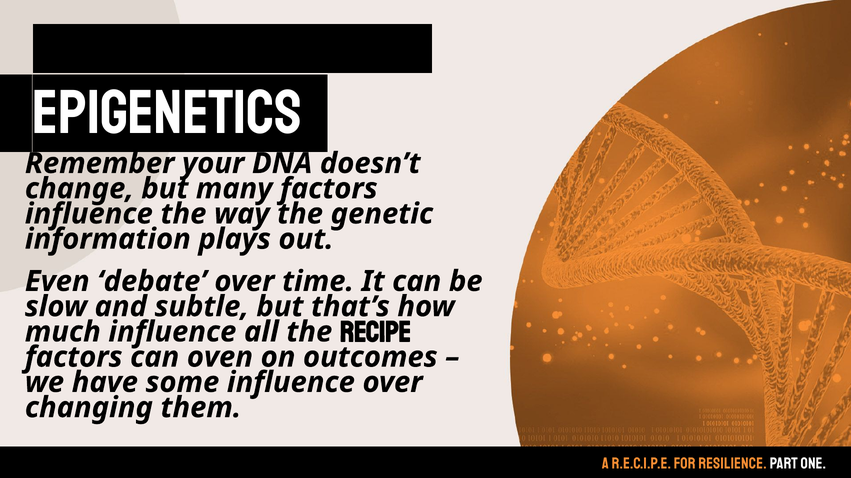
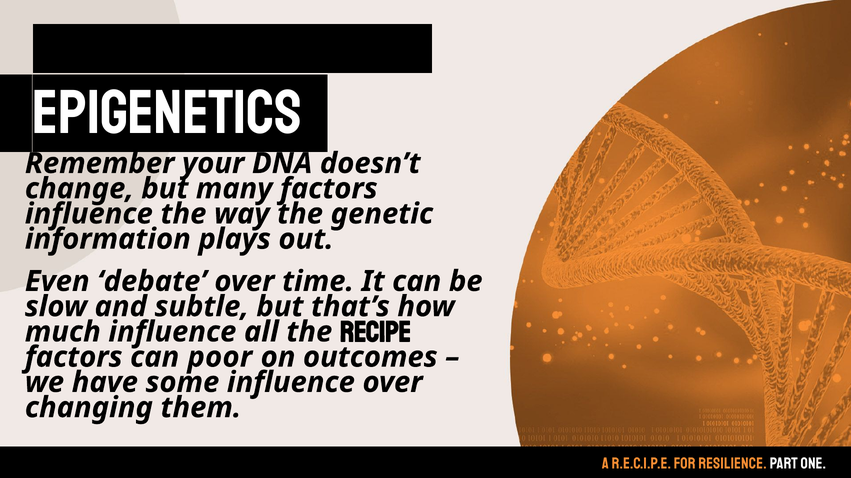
oven: oven -> poor (220, 358)
